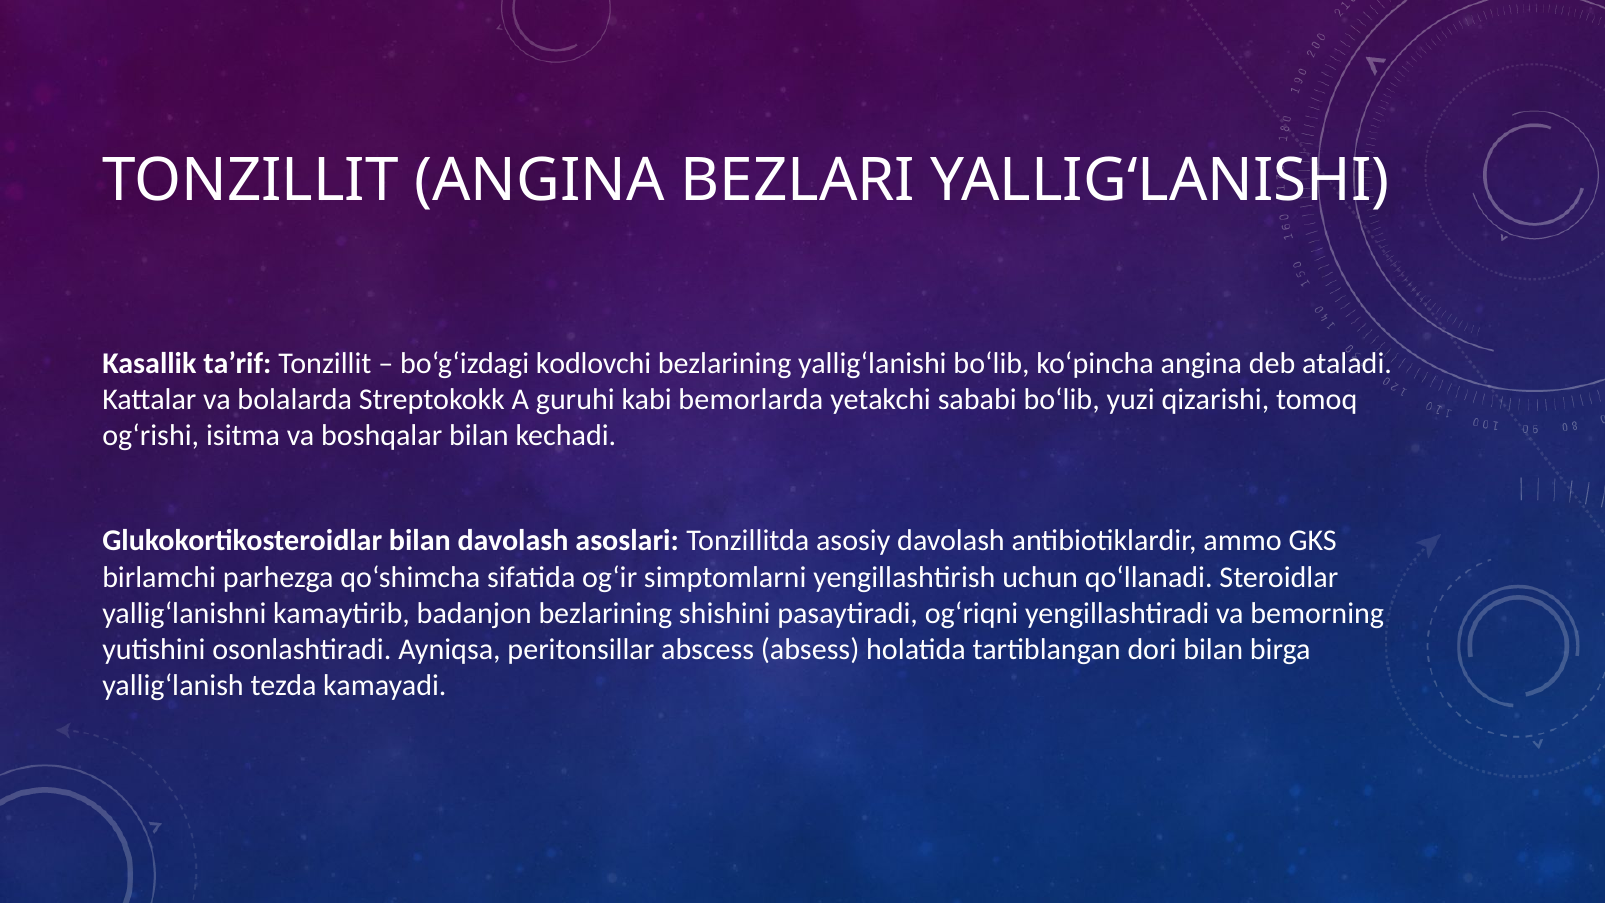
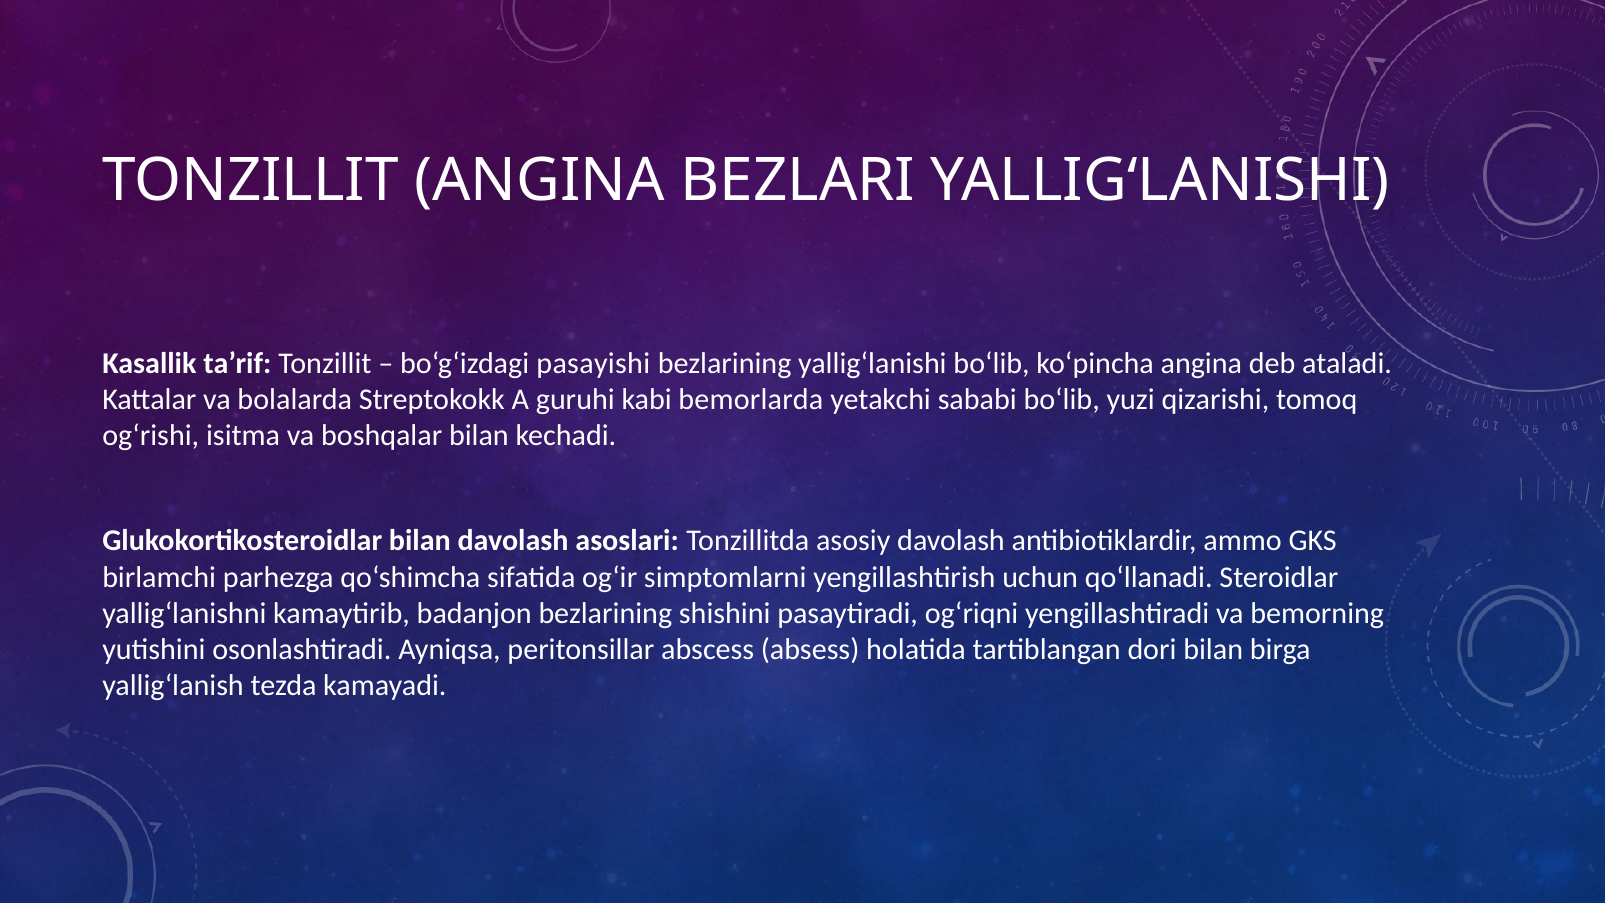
kodlovchi: kodlovchi -> pasayishi (593, 363)
